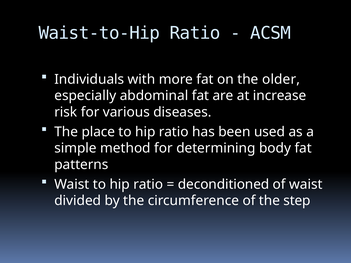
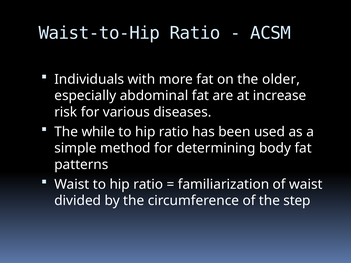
place: place -> while (98, 132)
deconditioned: deconditioned -> familiarization (224, 184)
